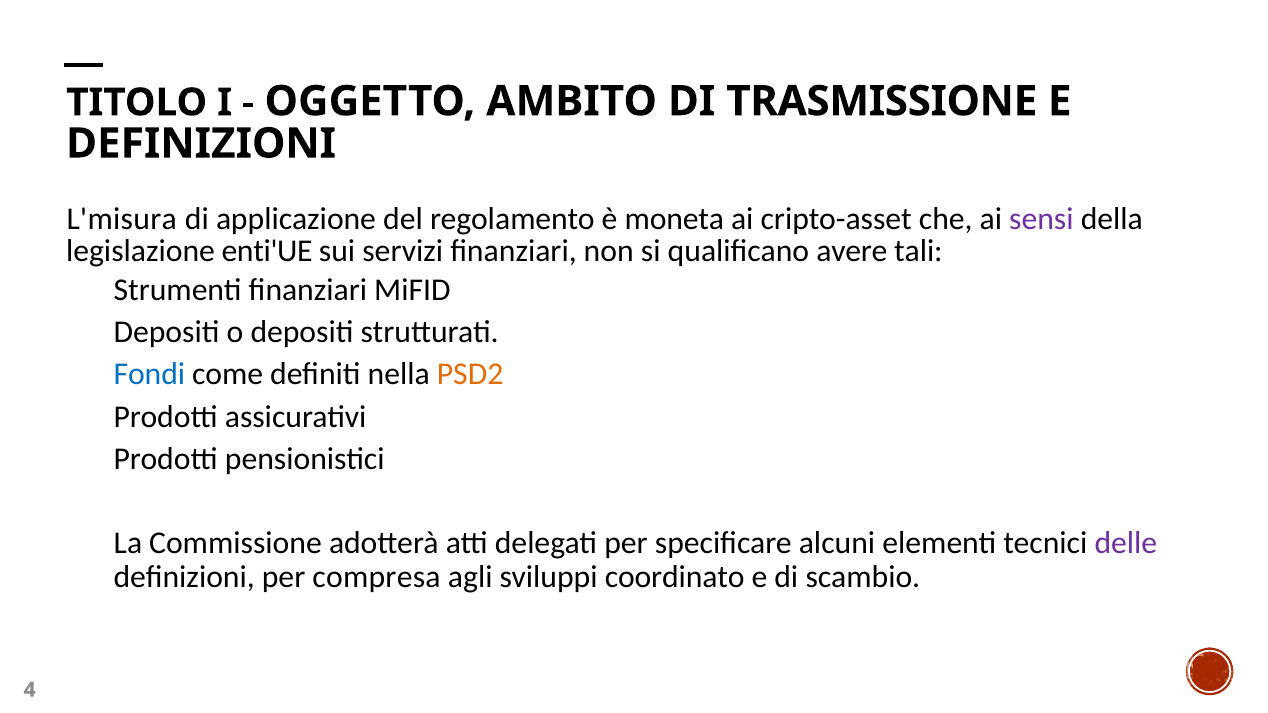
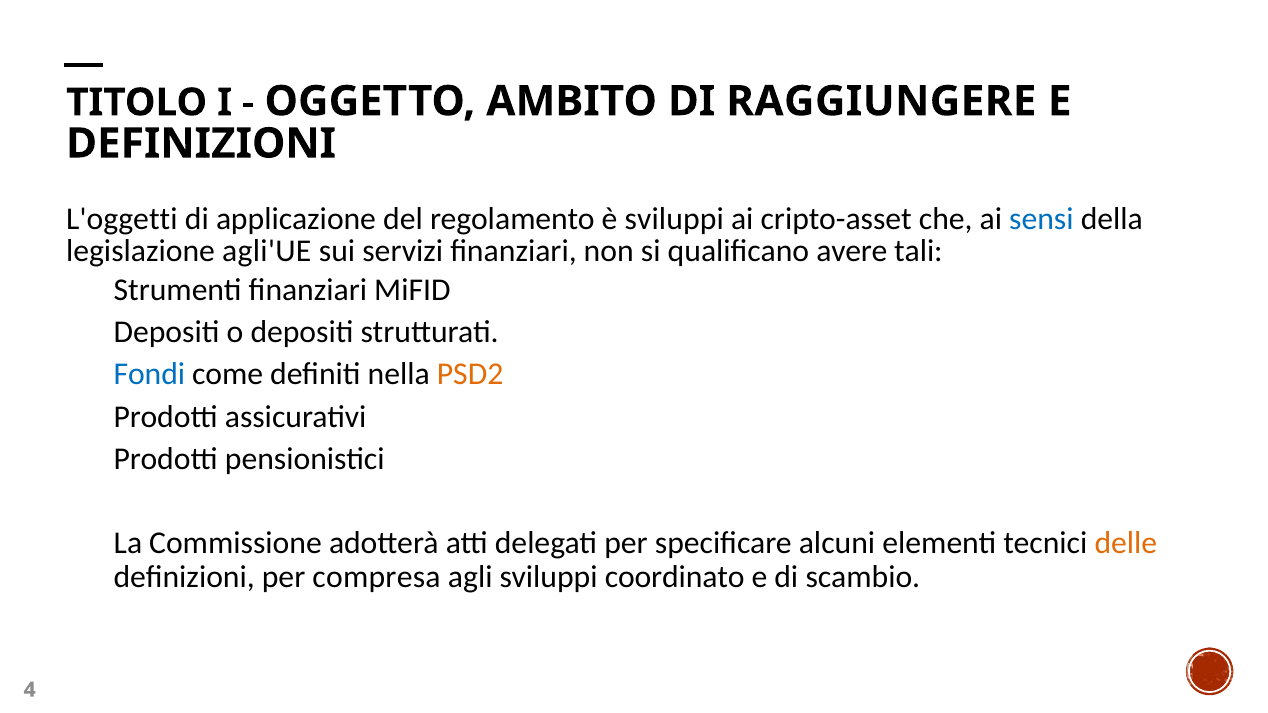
TRASMISSIONE: TRASMISSIONE -> RAGGIUNGERE (881, 101)
L'misura: L'misura -> L'oggetti (122, 219)
è moneta: moneta -> sviluppi (674, 219)
sensi colour: purple -> blue (1041, 219)
enti'UE: enti'UE -> agli'UE (267, 251)
delle colour: purple -> orange (1126, 543)
